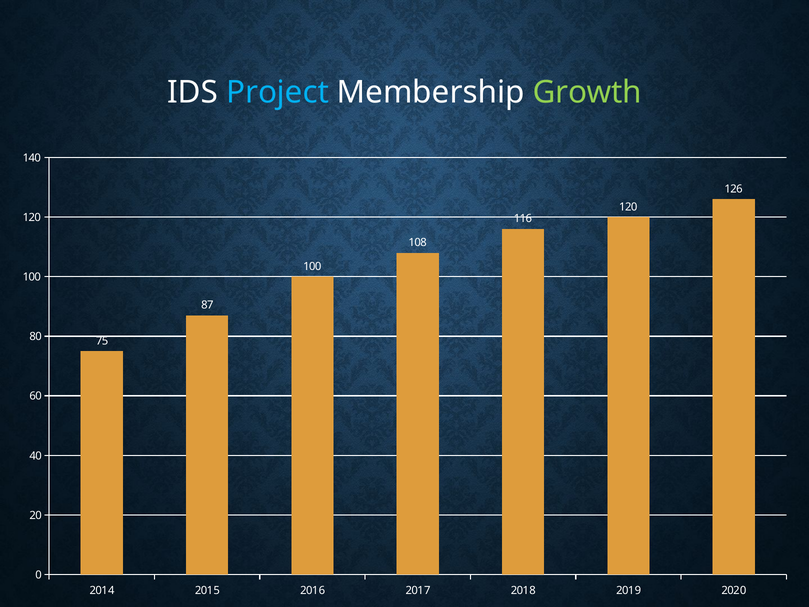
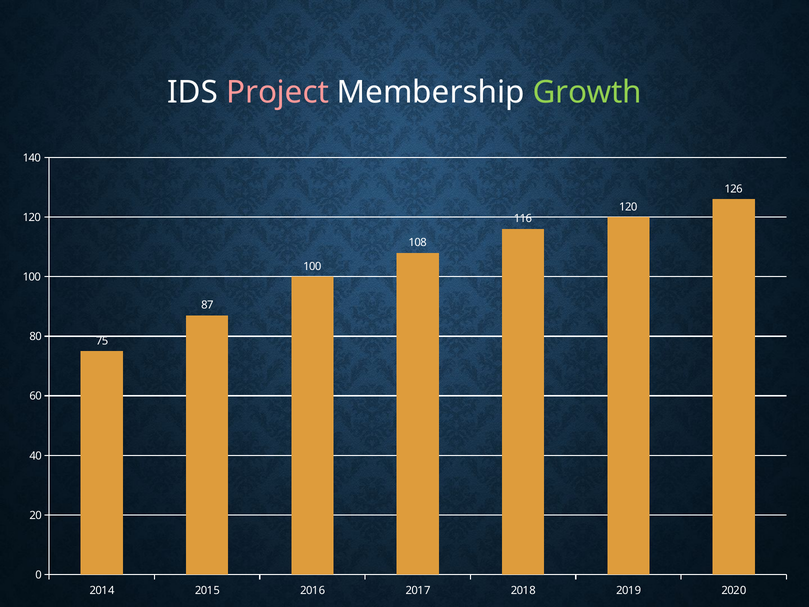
Project colour: light blue -> pink (278, 92)
